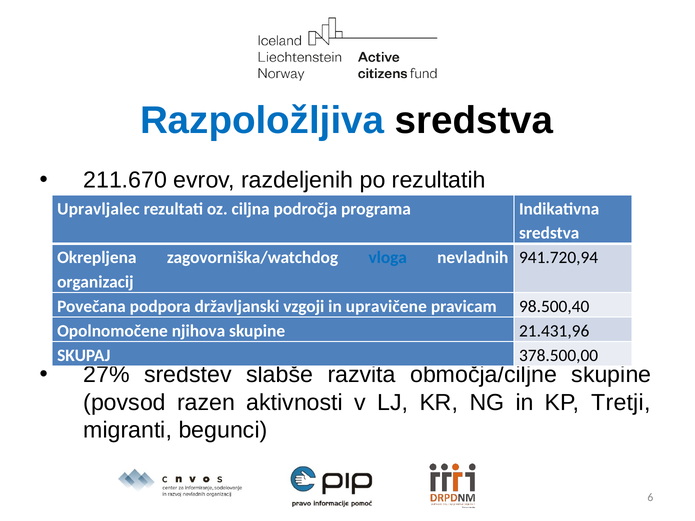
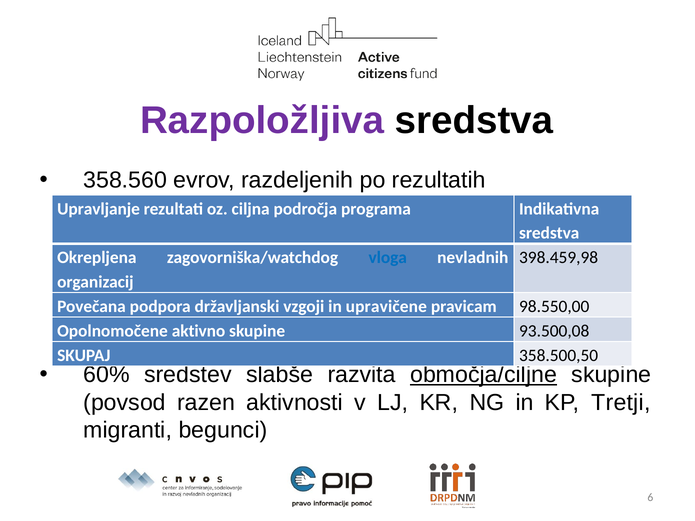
Razpoložljiva colour: blue -> purple (262, 121)
211.670: 211.670 -> 358.560 (125, 180)
Upravljalec: Upravljalec -> Upravljanje (99, 209)
941.720,94: 941.720,94 -> 398.459,98 (559, 258)
98.500,40: 98.500,40 -> 98.550,00 (554, 307)
njihova: njihova -> aktivno (199, 331)
21.431,96: 21.431,96 -> 93.500,08 (554, 331)
378.500,00: 378.500,00 -> 358.500,50 (559, 356)
27%: 27% -> 60% (107, 375)
območja/ciljne underline: none -> present (484, 375)
